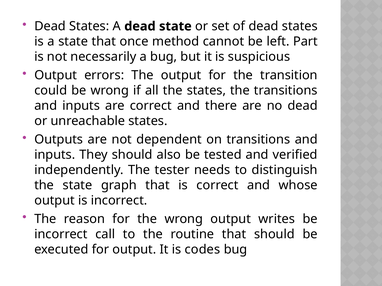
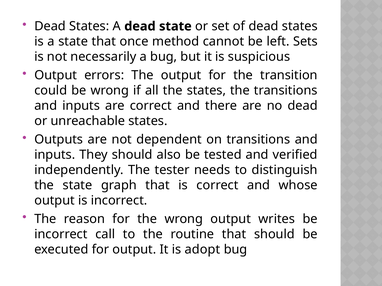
Part: Part -> Sets (305, 42)
codes: codes -> adopt (202, 250)
